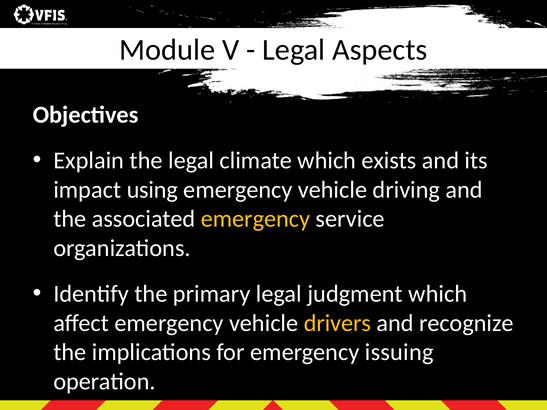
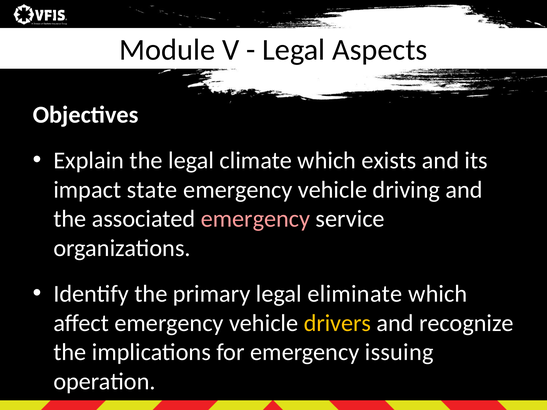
using: using -> state (152, 190)
emergency colour: yellow -> pink (255, 219)
judgment: judgment -> eliminate (355, 294)
